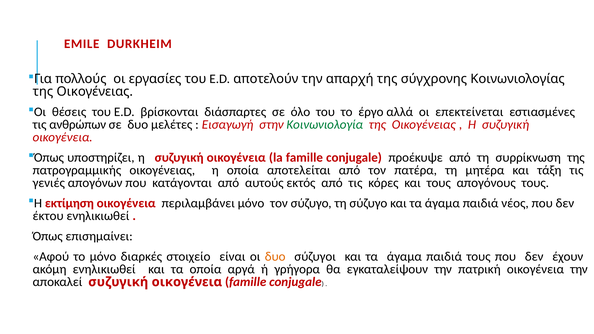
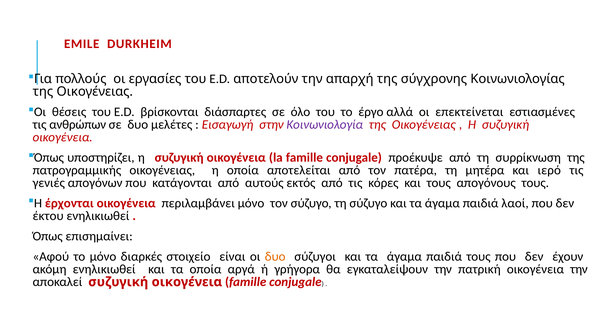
Κοινωνιολογία colour: green -> purple (325, 125)
τάξη: τάξη -> ιερό (549, 170)
εκτίμηση: εκτίμηση -> έρχονται (69, 203)
νέος: νέος -> λαοί (515, 203)
